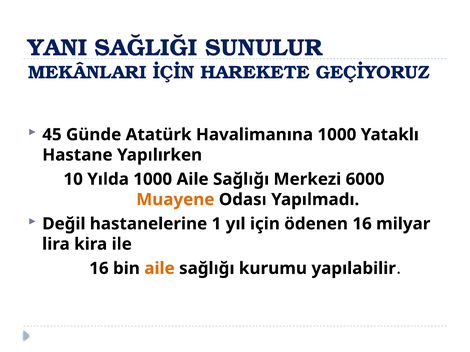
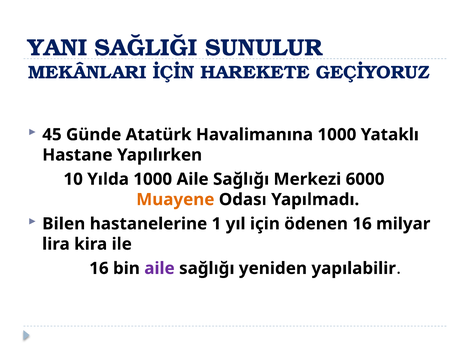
Değil: Değil -> Bilen (64, 224)
aile colour: orange -> purple (159, 269)
kurumu: kurumu -> yeniden (273, 269)
